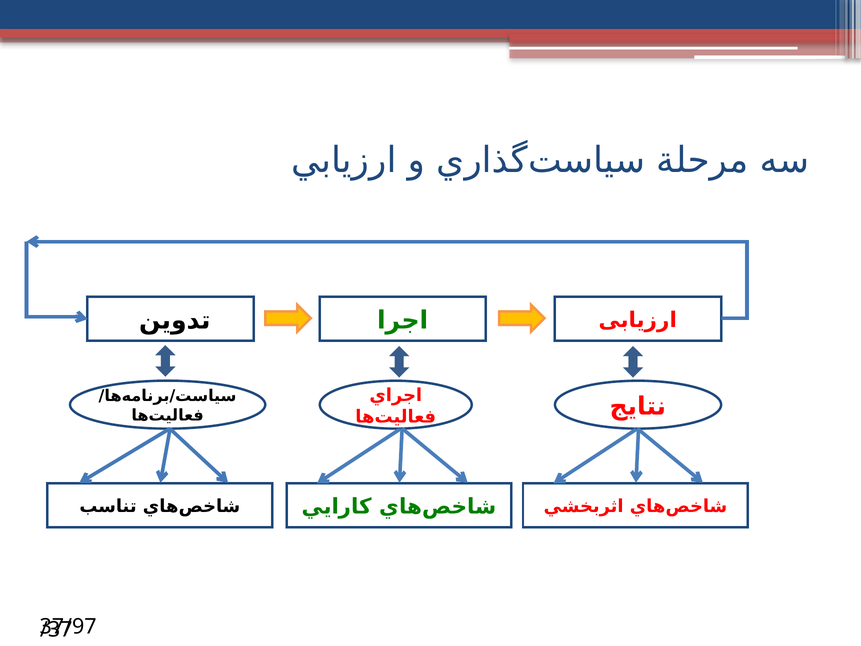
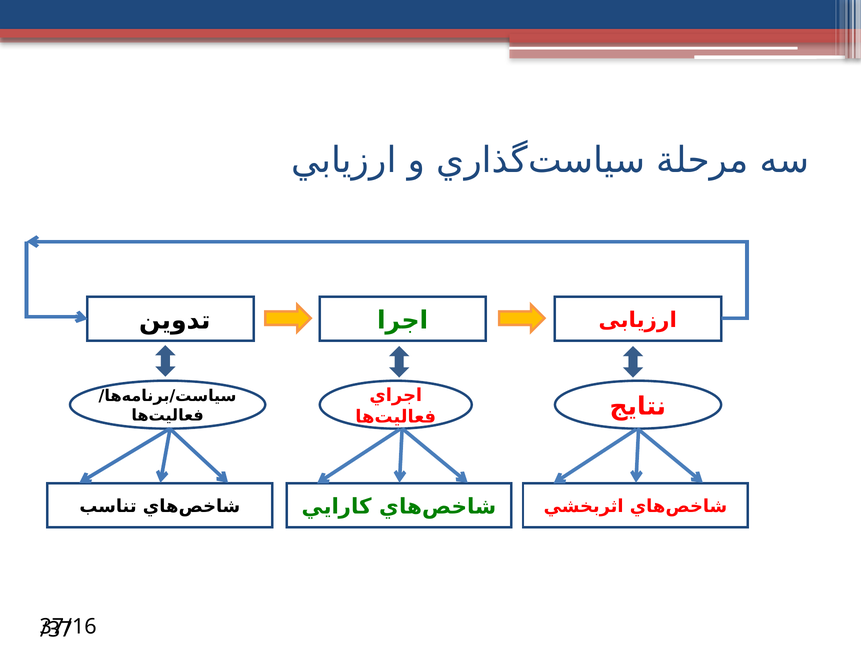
97: 97 -> 16 (84, 627)
